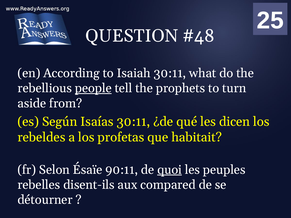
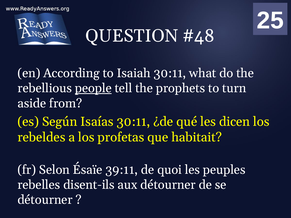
90:11: 90:11 -> 39:11 (122, 170)
quoi underline: present -> none (170, 170)
aux compared: compared -> détourner (168, 185)
